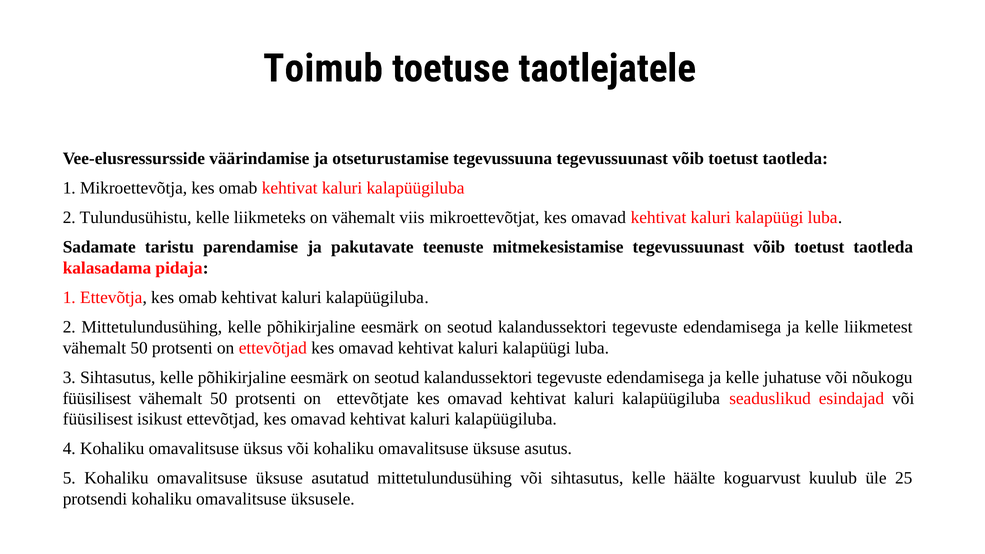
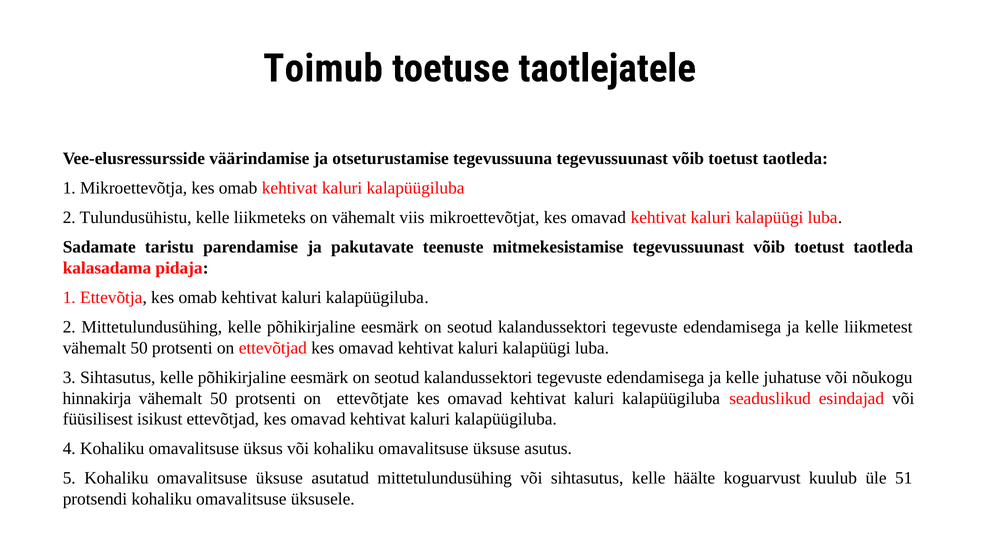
füüsilisest: füüsilisest -> hinnakirja (97, 398)
25: 25 -> 51 (904, 478)
